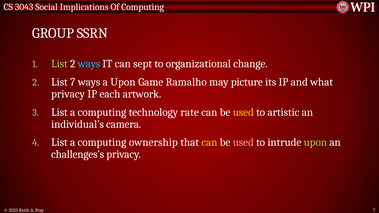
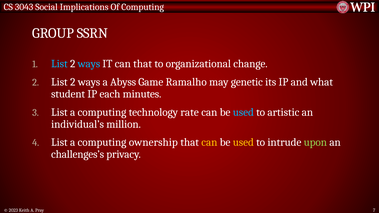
List colour: light green -> light blue (59, 64)
can sept: sept -> that (143, 64)
2 List 7: 7 -> 2 (73, 82)
a Upon: Upon -> Abyss (123, 82)
picture: picture -> genetic (247, 82)
privacy: privacy -> student (68, 94)
artwork: artwork -> minutes (142, 94)
used colour: yellow -> light blue (243, 112)
camera: camera -> million (124, 124)
used colour: pink -> yellow (243, 142)
